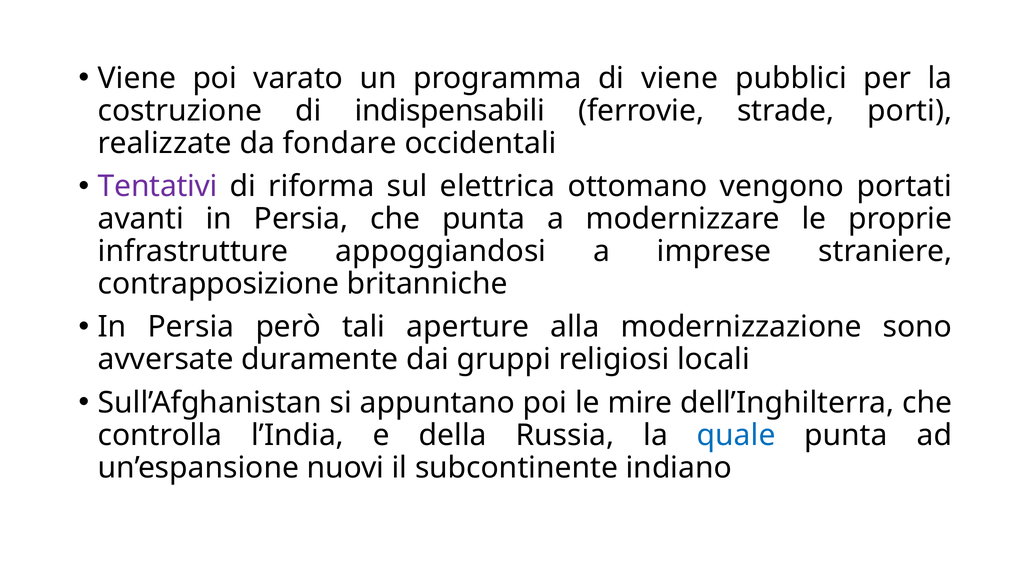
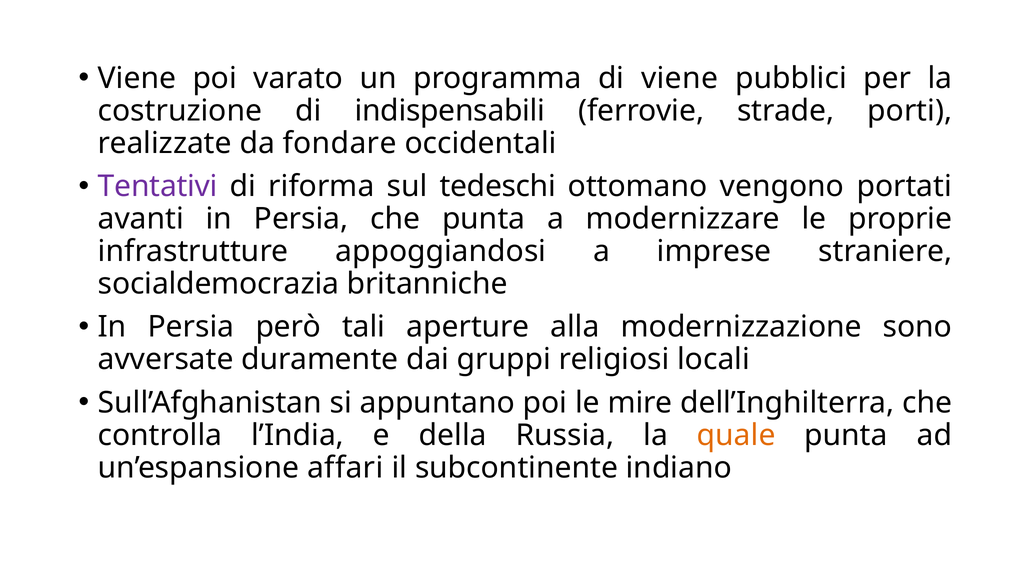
elettrica: elettrica -> tedeschi (498, 186)
contrapposizione: contrapposizione -> socialdemocrazia (219, 284)
quale colour: blue -> orange (736, 435)
nuovi: nuovi -> affari (345, 468)
